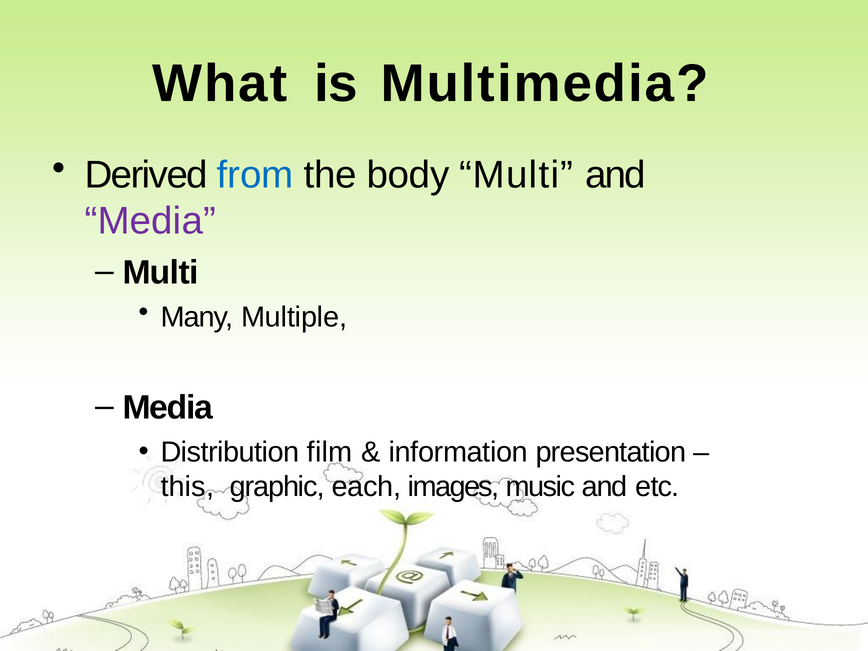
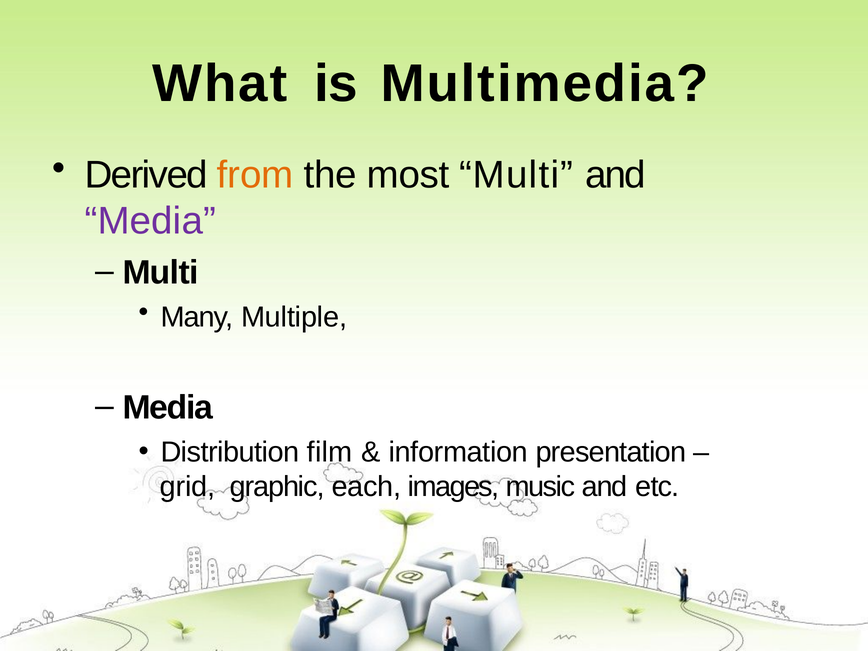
from colour: blue -> orange (255, 175)
body: body -> most (408, 175)
this: this -> grid (188, 487)
